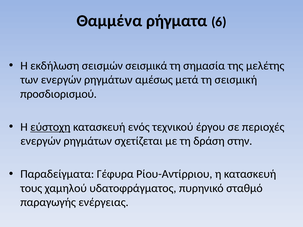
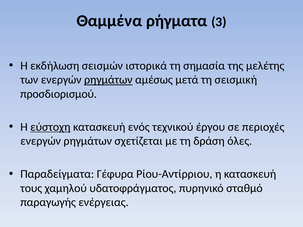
6: 6 -> 3 (219, 22)
σεισμικά: σεισμικά -> ιστορικά (146, 66)
ρηγμάτων underline: none -> present (108, 80)
στην: στην -> όλες (240, 141)
